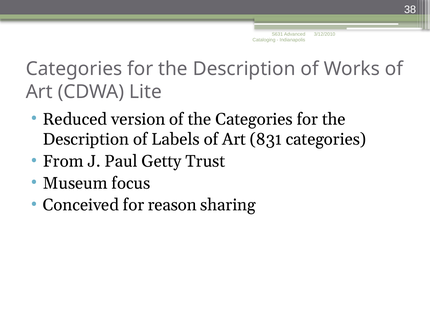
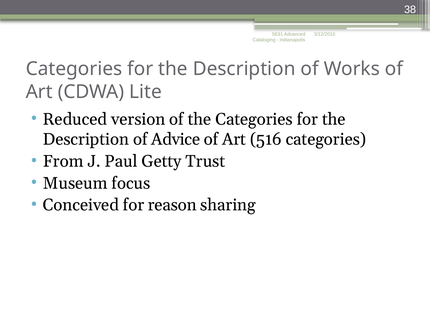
Labels: Labels -> Advice (176, 139)
831: 831 -> 516 (266, 139)
